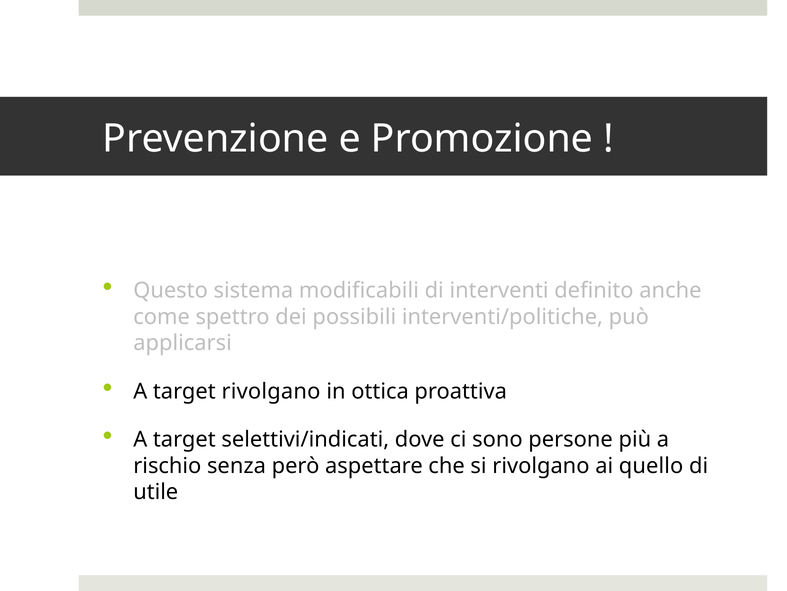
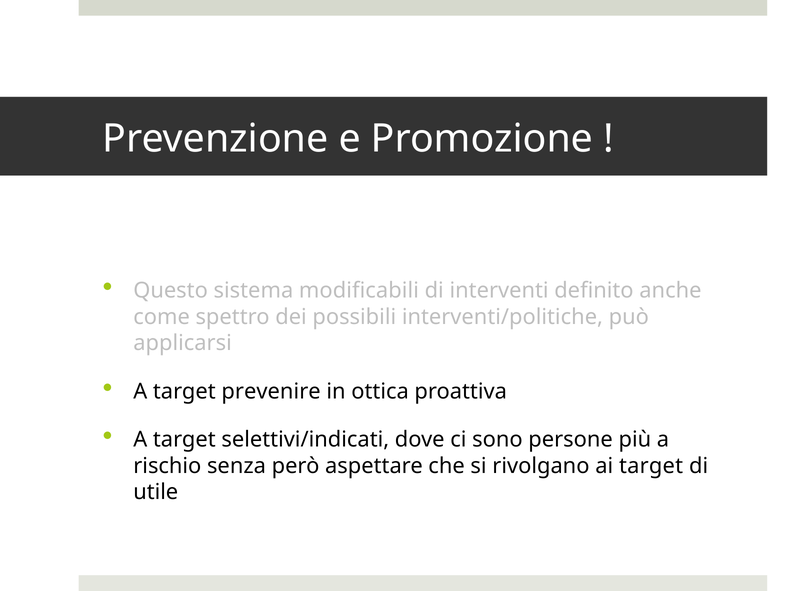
target rivolgano: rivolgano -> prevenire (271, 391)
ai quello: quello -> target (651, 465)
